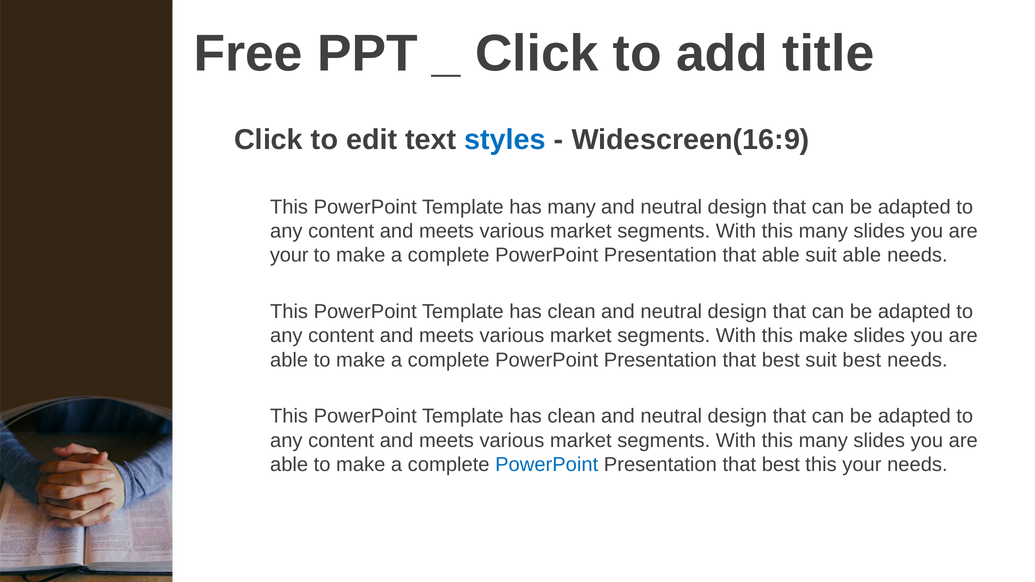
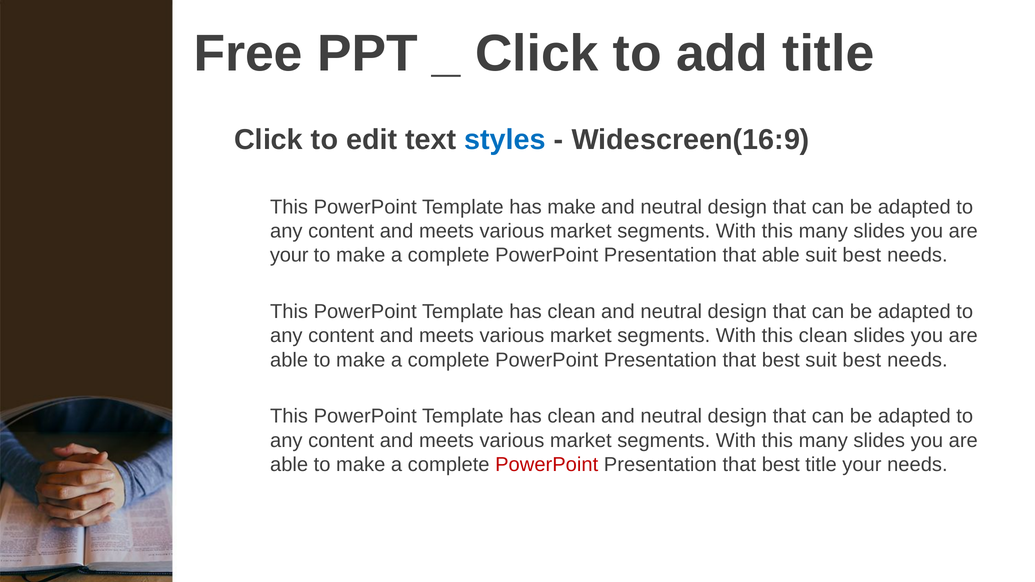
has many: many -> make (572, 207)
able: able -> best (862, 255)
this make: make -> clean (823, 336)
PowerPoint colour: blue -> red (547, 465)
best this: this -> title (821, 465)
